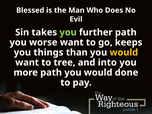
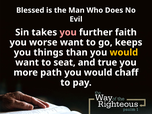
you colour: light green -> pink (68, 32)
further path: path -> faith (126, 32)
tree: tree -> seat (65, 62)
into: into -> true (107, 62)
done: done -> chaff (127, 73)
